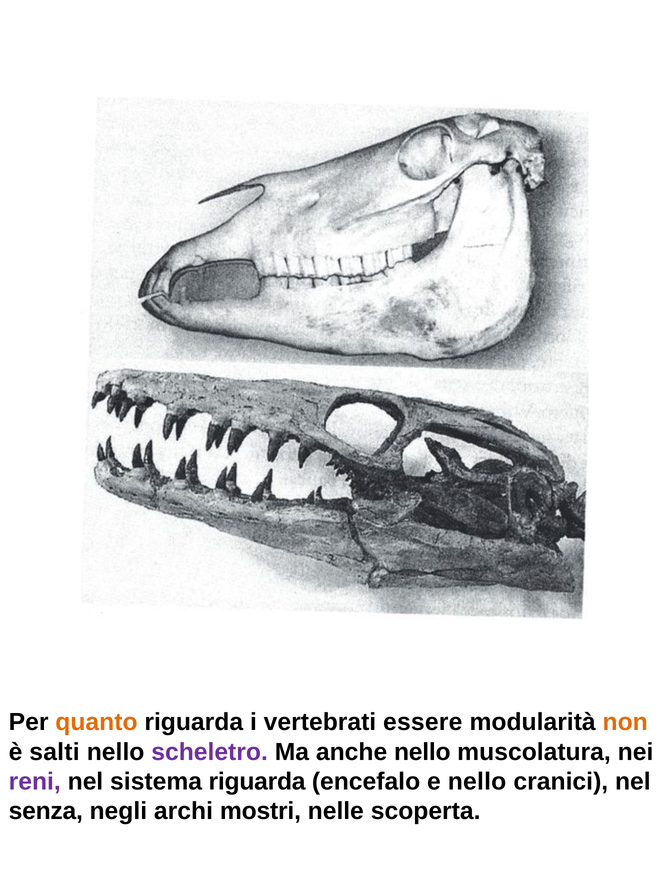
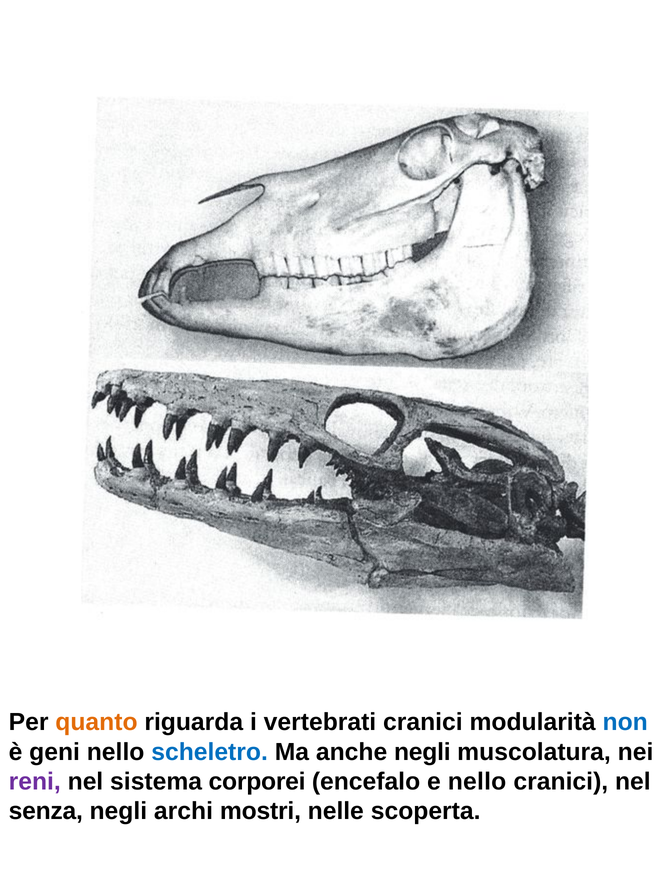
vertebrati essere: essere -> cranici (423, 722)
non colour: orange -> blue (625, 722)
salti: salti -> geni (55, 752)
scheletro colour: purple -> blue (210, 752)
anche nello: nello -> negli (422, 752)
sistema riguarda: riguarda -> corporei (257, 782)
